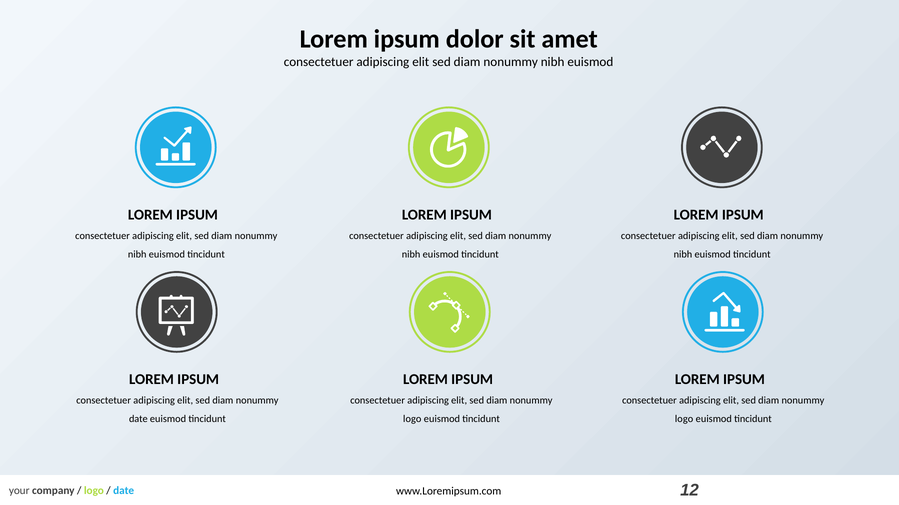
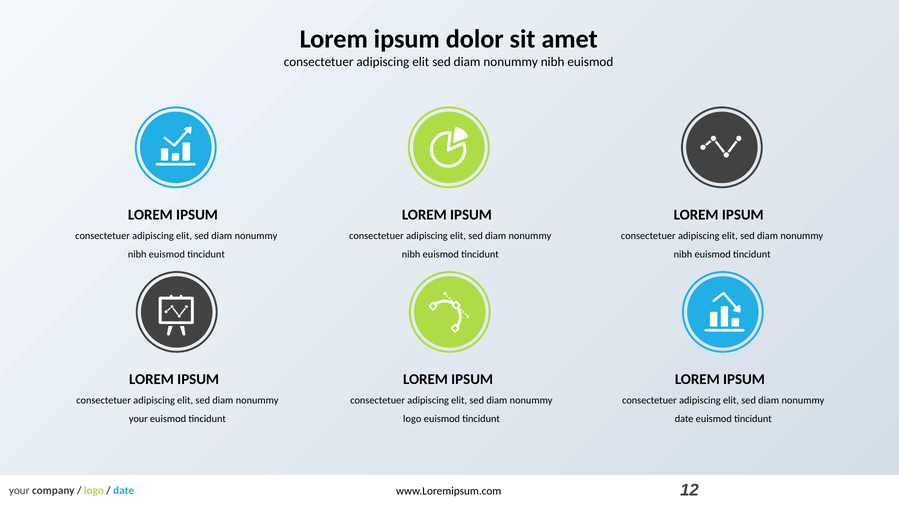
date: date -> your (138, 420)
logo: logo -> date (684, 420)
